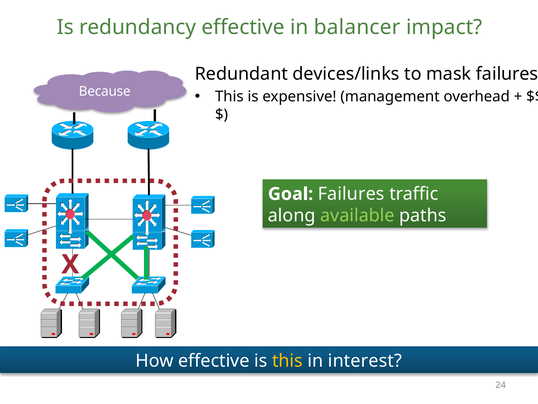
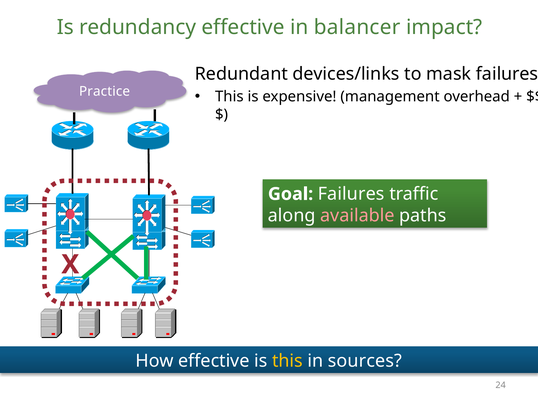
Because: Because -> Practice (105, 91)
available colour: light green -> pink (357, 215)
interest: interest -> sources (365, 360)
